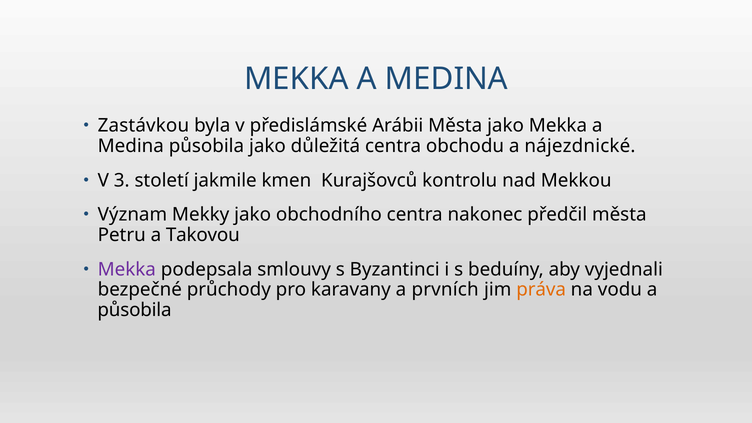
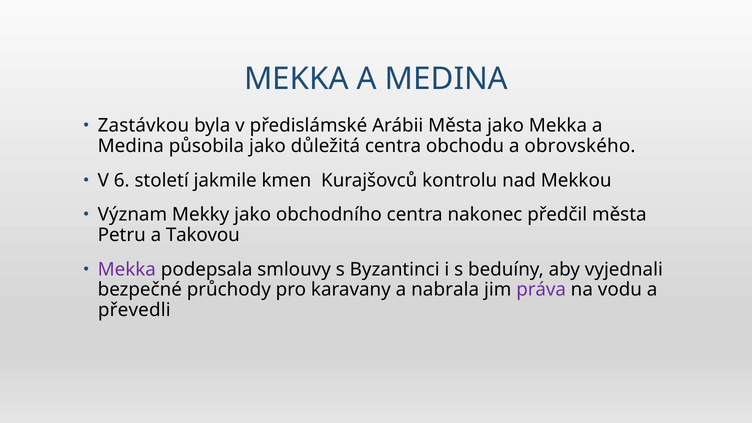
nájezdnické: nájezdnické -> obrovského (580, 146)
3: 3 -> 6 (122, 180)
prvních: prvních -> nabrala (445, 290)
práva colour: orange -> purple (541, 290)
působila: působila -> převedli (134, 310)
